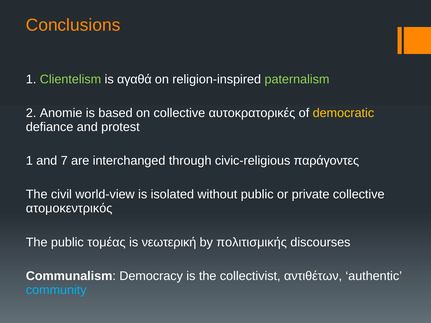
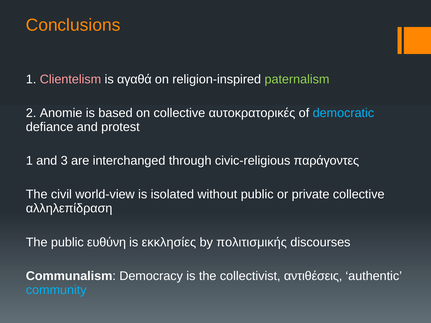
Clientelism colour: light green -> pink (70, 79)
democratic colour: yellow -> light blue (343, 113)
7: 7 -> 3 (64, 161)
ατομοκεντρικός: ατομοκεντρικός -> αλληλεπίδραση (69, 209)
τομέας: τομέας -> ευθύνη (107, 242)
νεωτερική: νεωτερική -> εκκλησίες (169, 242)
αντιθέτων: αντιθέτων -> αντιθέσεις (313, 276)
